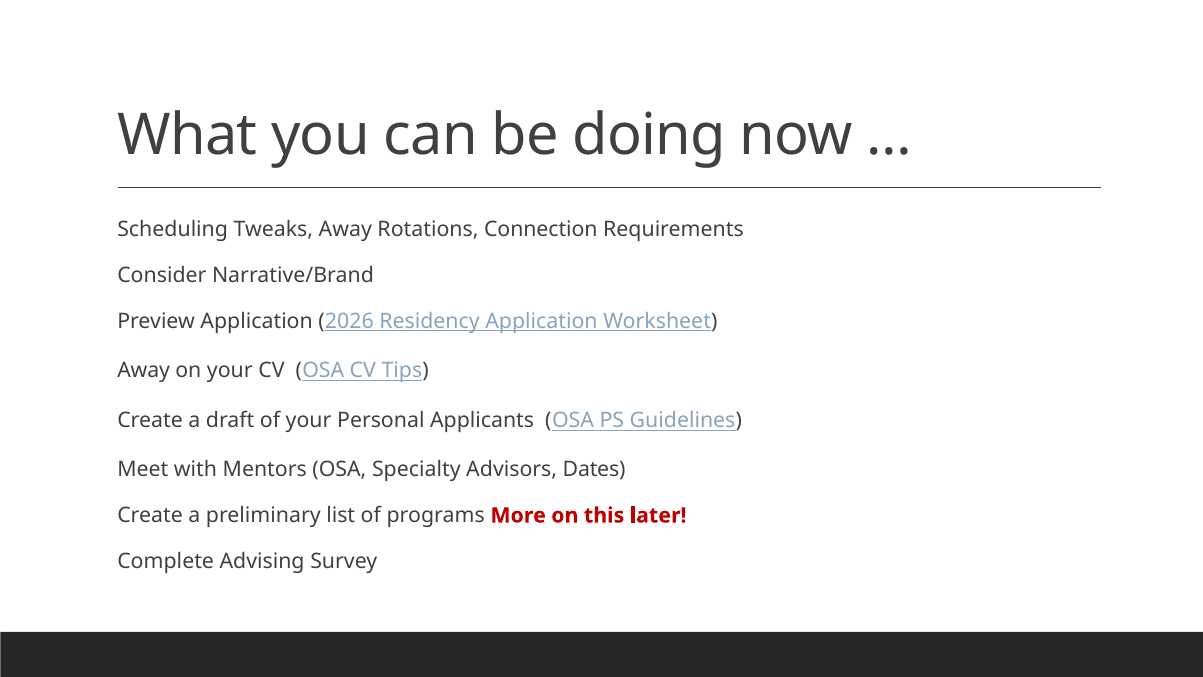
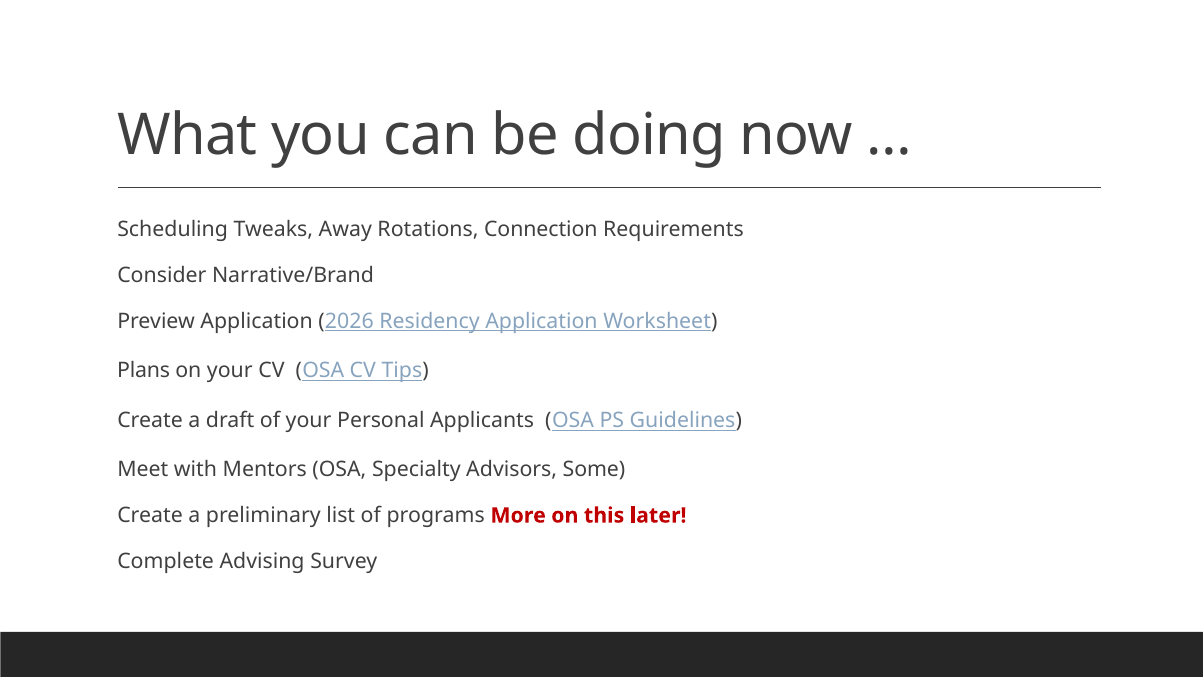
Away: Away -> Plans (144, 371)
Dates: Dates -> Some (594, 470)
